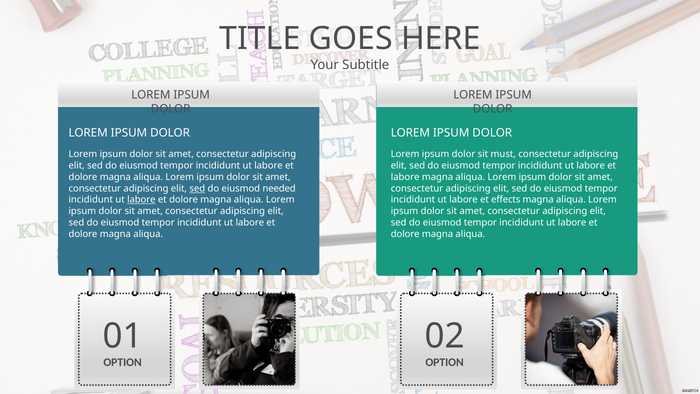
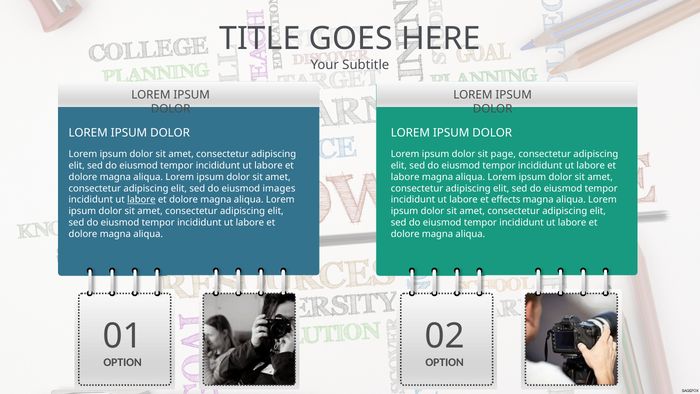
must: must -> page (503, 154)
sed underline: present -> none (197, 188)
needed: needed -> images (279, 188)
